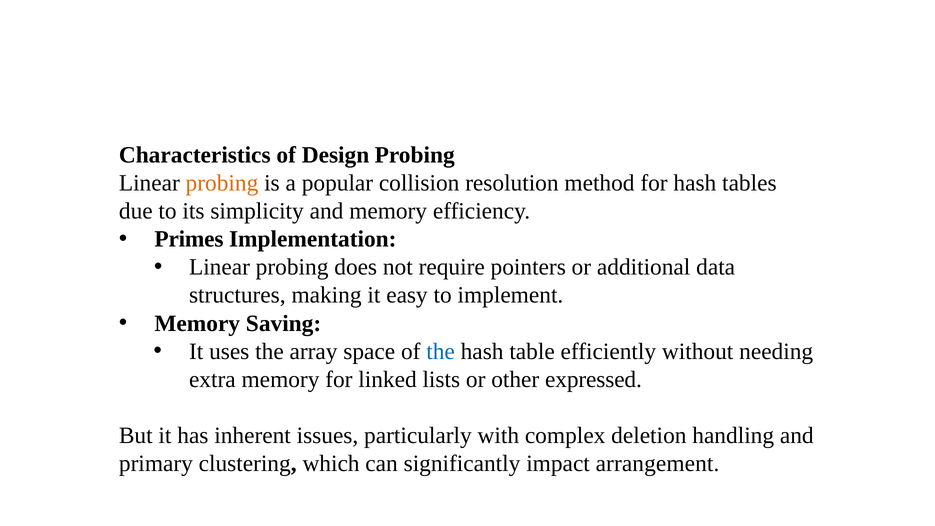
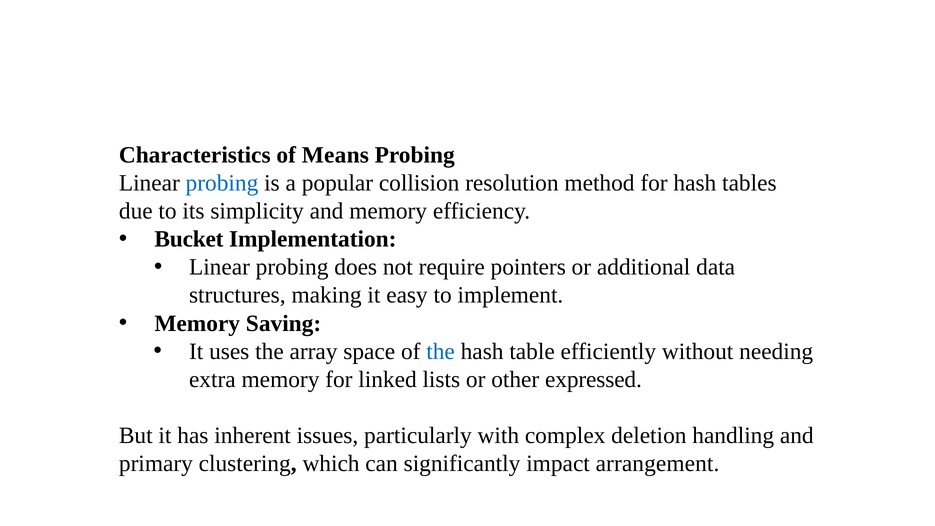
Design: Design -> Means (335, 155)
probing colour: orange -> blue (222, 183)
Primes: Primes -> Bucket (189, 239)
